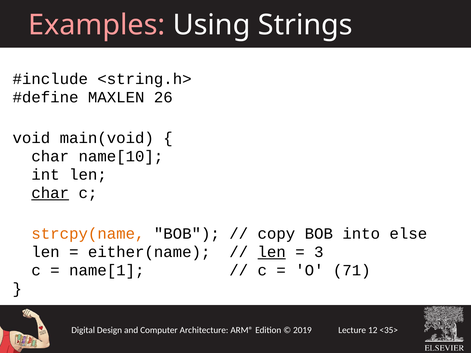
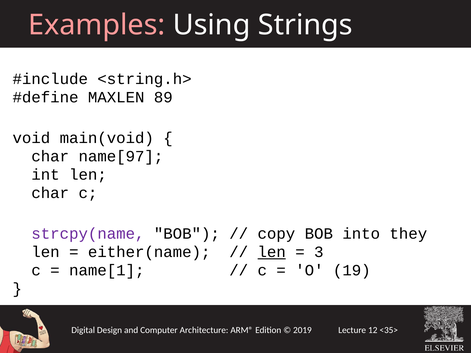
26: 26 -> 89 (163, 97)
name[10: name[10 -> name[97 (121, 156)
char underline: present -> none (50, 193)
strcpy(name colour: orange -> purple (88, 234)
else: else -> they (408, 234)
71: 71 -> 19 (352, 271)
